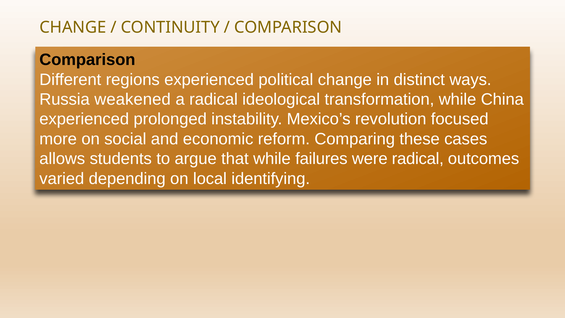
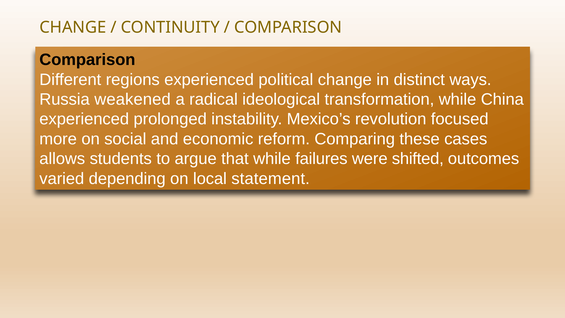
were radical: radical -> shifted (418, 159)
identifying: identifying -> statement (271, 179)
